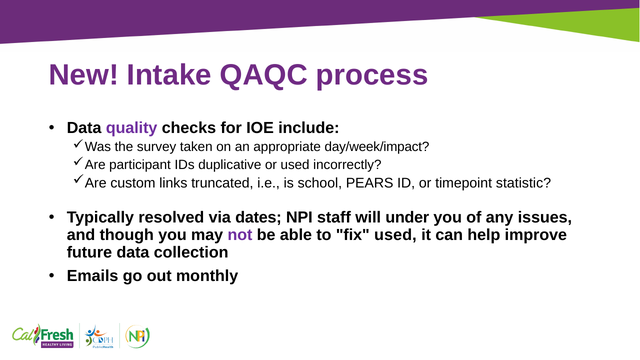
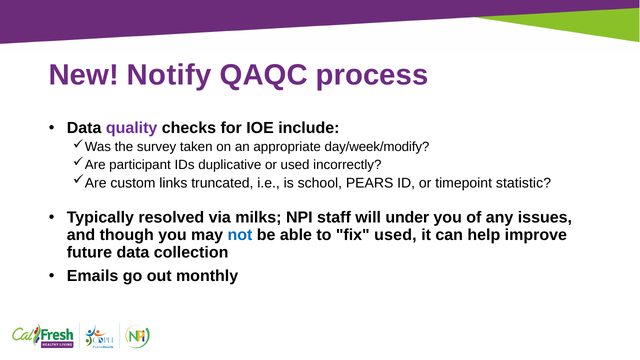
Intake: Intake -> Notify (169, 75)
day/week/impact: day/week/impact -> day/week/modify (377, 147)
dates: dates -> milks (258, 218)
not colour: purple -> blue (240, 235)
